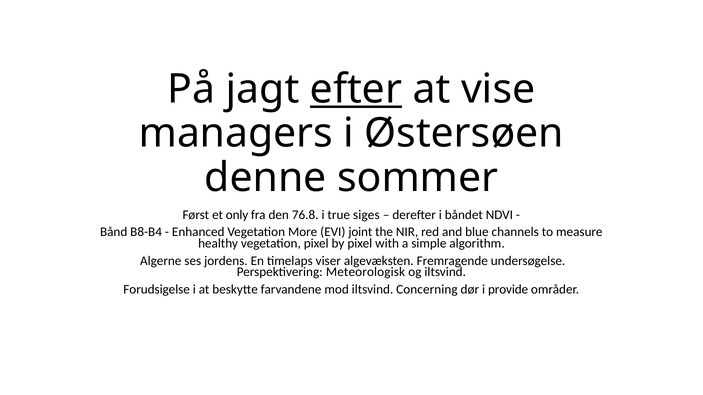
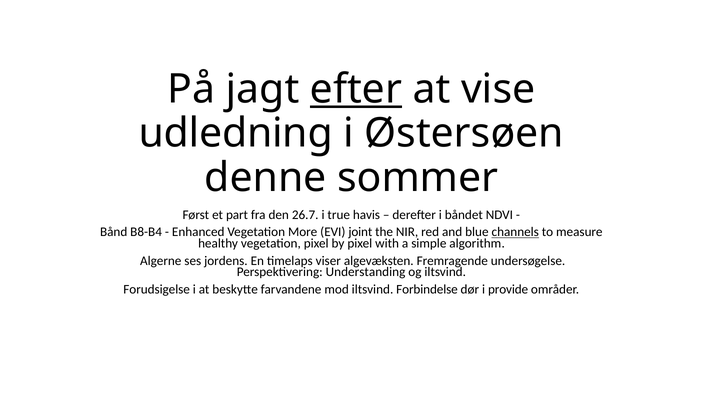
managers: managers -> udledning (236, 134)
only: only -> part (237, 215)
76.8: 76.8 -> 26.7 (305, 215)
siges: siges -> havis (366, 215)
channels underline: none -> present (515, 232)
Meteorologisk: Meteorologisk -> Understanding (366, 272)
Concerning: Concerning -> Forbindelse (427, 290)
